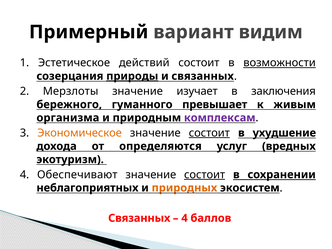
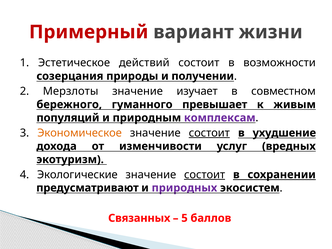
Примерный colour: black -> red (89, 32)
видим: видим -> жизни (271, 32)
возможности underline: present -> none (280, 63)
природы underline: present -> none (132, 76)
и связанных: связанных -> получении (203, 76)
заключения: заключения -> совместном (283, 91)
организма: организма -> популяций (68, 118)
определяются: определяются -> изменчивости (160, 146)
Обеспечивают: Обеспечивают -> Экологические (77, 175)
неблагоприятных: неблагоприятных -> предусматривают (87, 188)
природных colour: orange -> purple (184, 188)
4: 4 -> 5 (184, 218)
